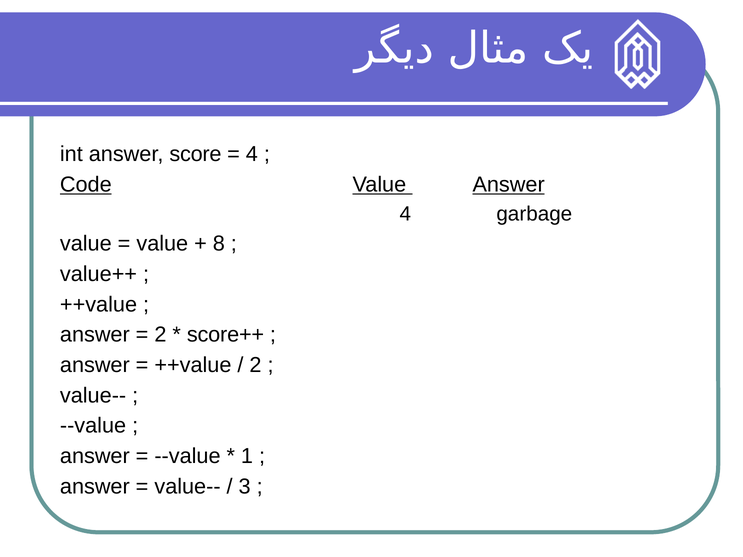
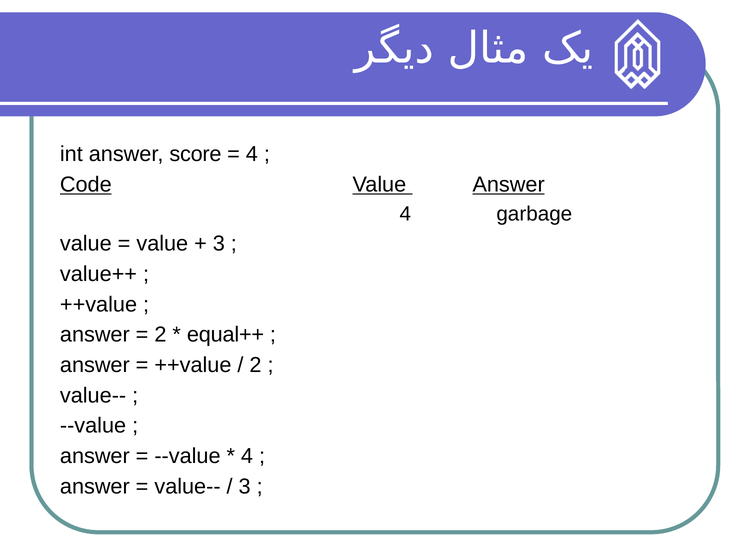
8: 8 -> 3 (219, 244)
score++: score++ -> equal++ (226, 335)
1: 1 -> 4 (247, 456)
